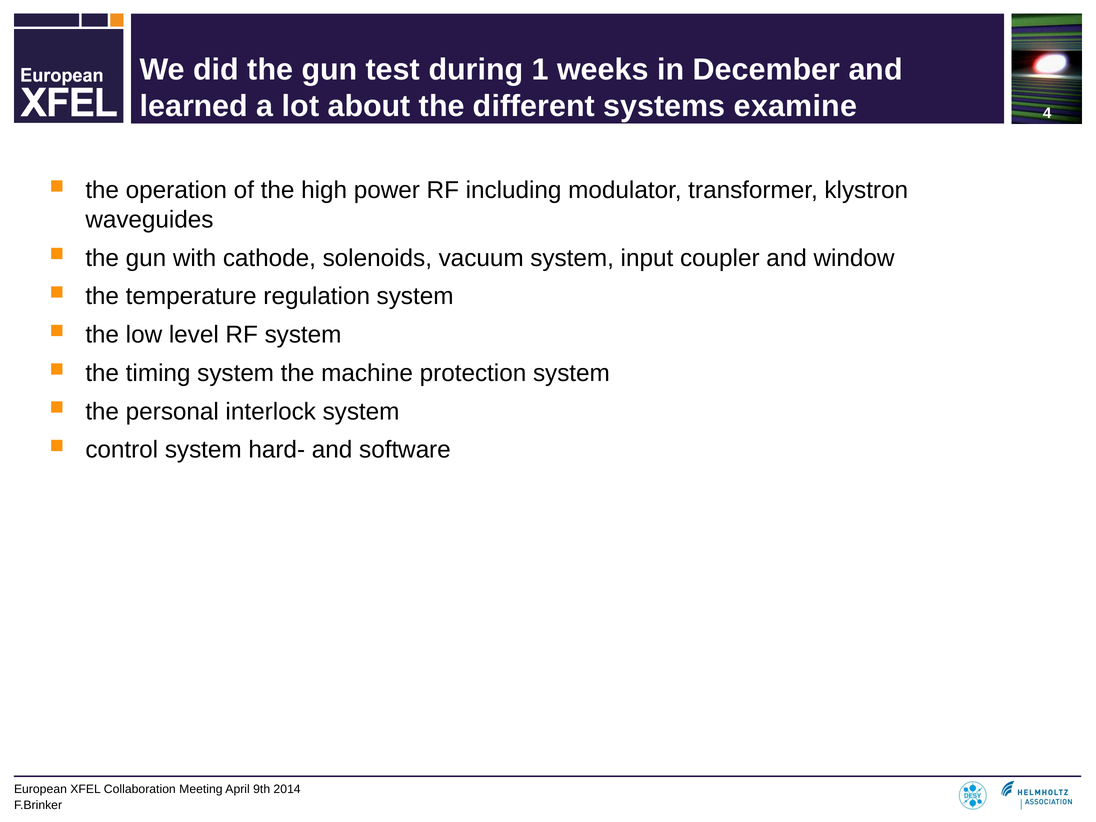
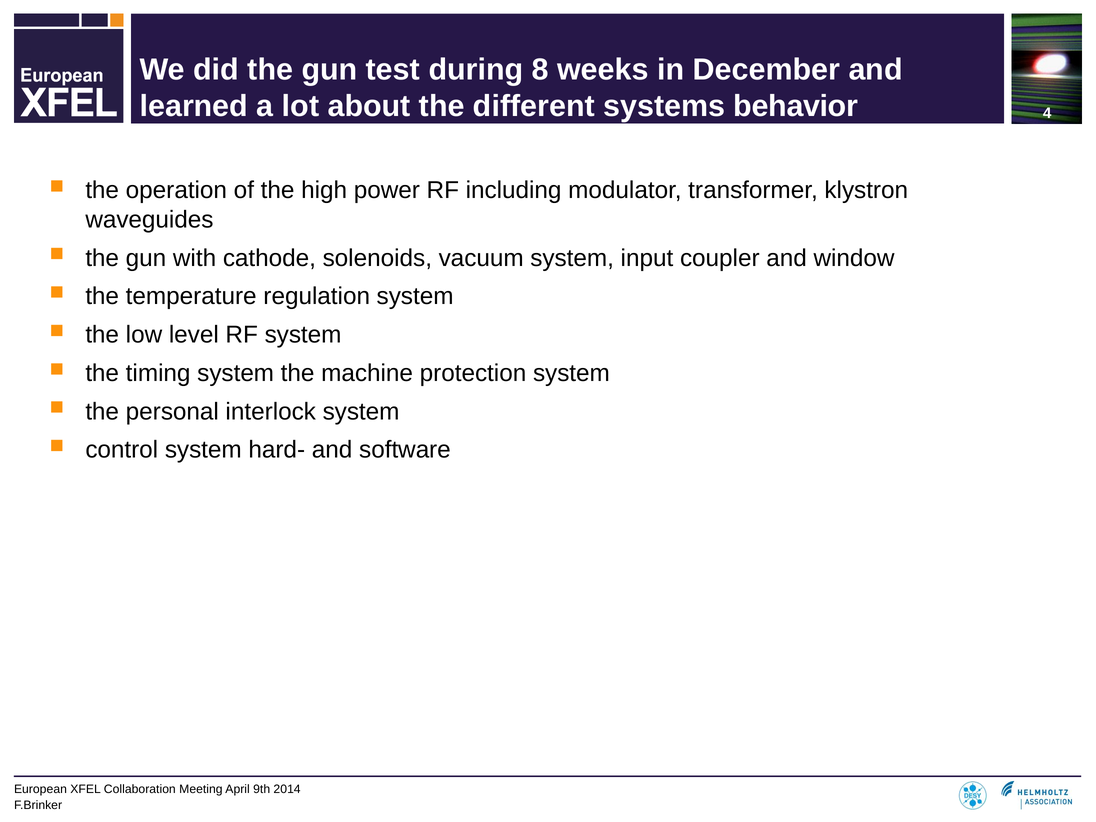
1: 1 -> 8 (540, 70)
examine: examine -> behavior (796, 106)
